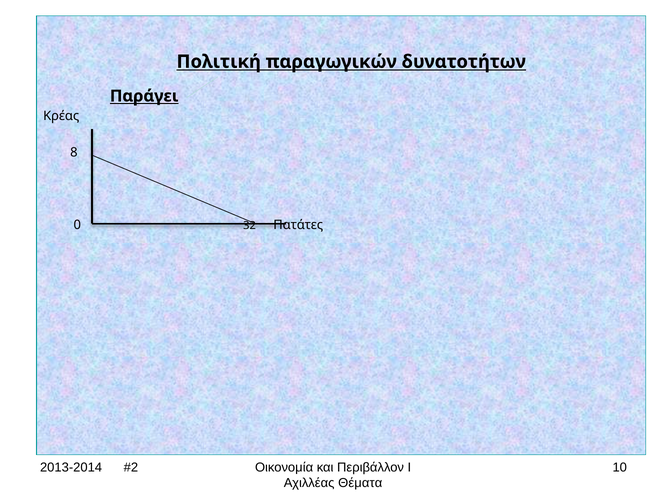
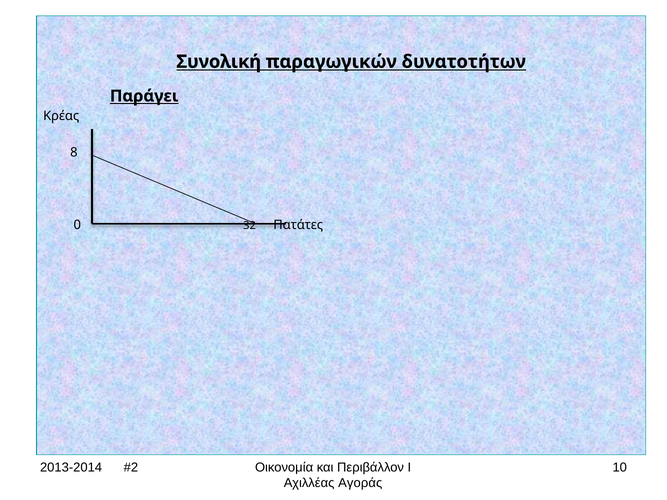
Πολιτική: Πολιτική -> Συνολική (219, 62)
Θέματα: Θέματα -> Αγοράς (360, 483)
